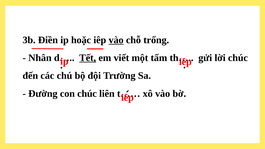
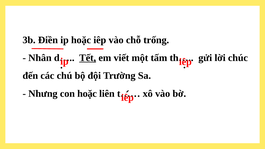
vào underline: present -> none (116, 40)
Đường: Đường -> Nhưng (43, 94)
con chúc: chúc -> hoặc (87, 94)
